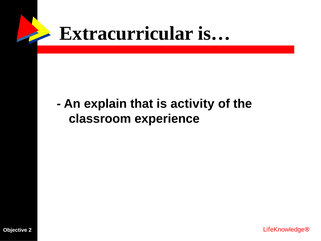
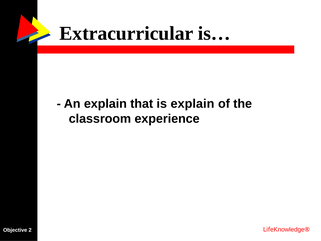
is activity: activity -> explain (192, 104)
